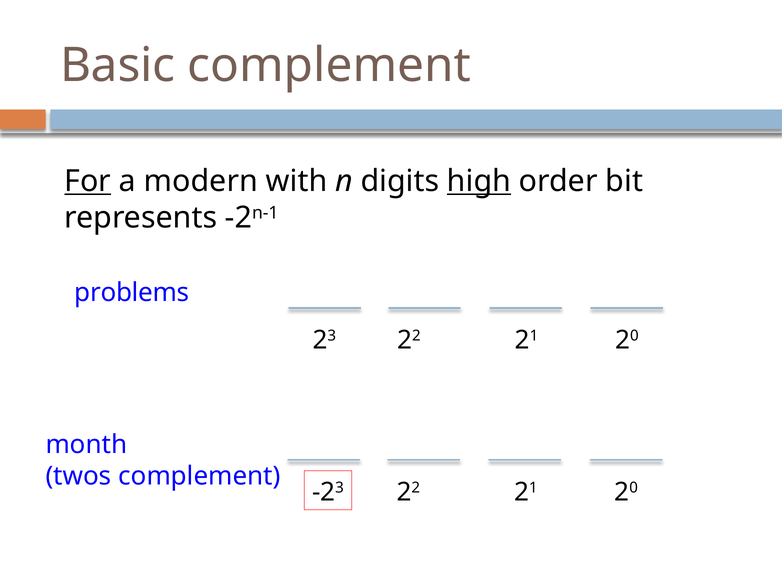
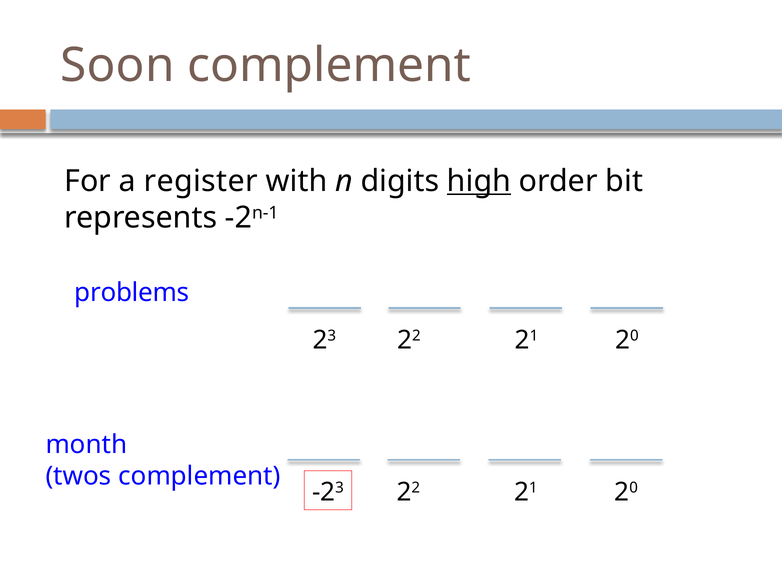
Basic: Basic -> Soon (117, 65)
For underline: present -> none (88, 181)
modern: modern -> register (201, 181)
